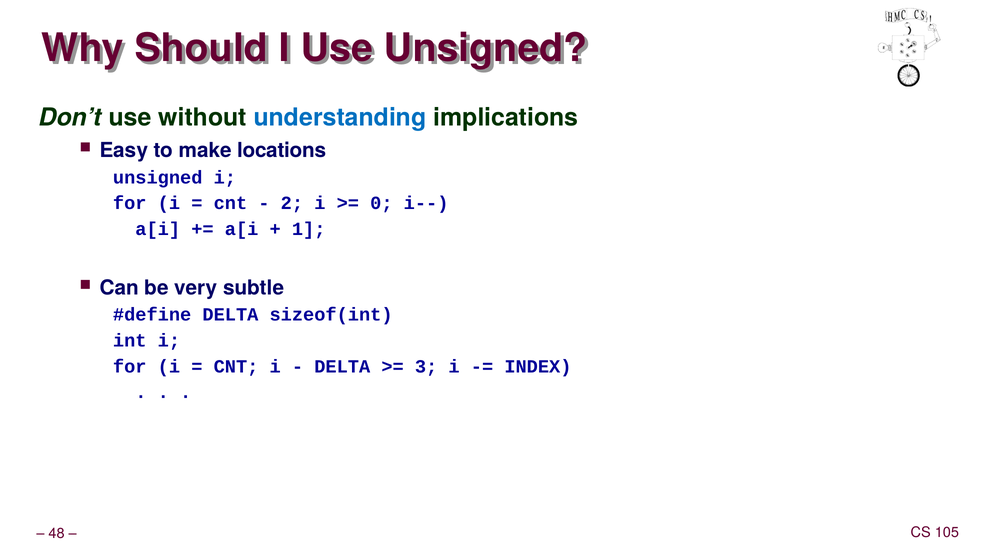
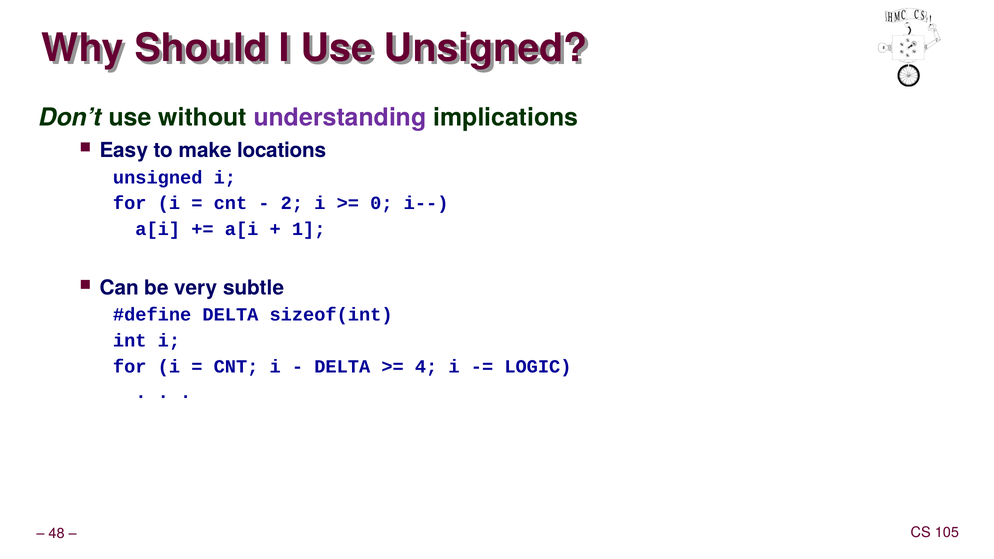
understanding colour: blue -> purple (340, 118)
3: 3 -> 4 (426, 366)
INDEX: INDEX -> LOGIC (538, 366)
